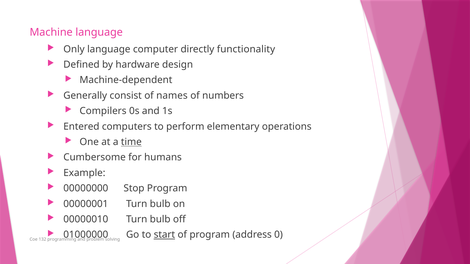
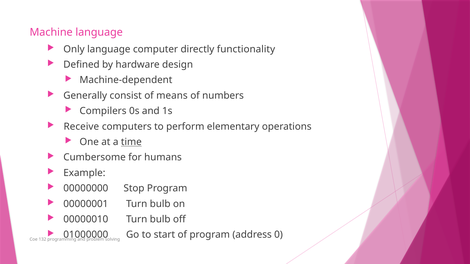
names: names -> means (172, 96)
Entered: Entered -> Receive (81, 127)
start underline: present -> none (164, 235)
